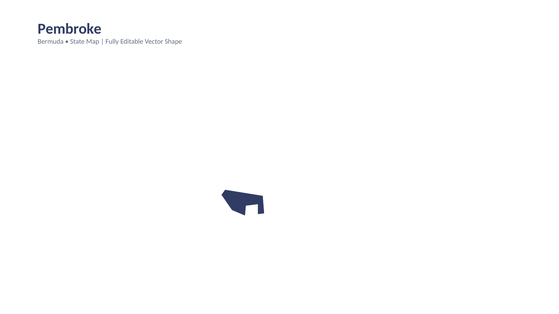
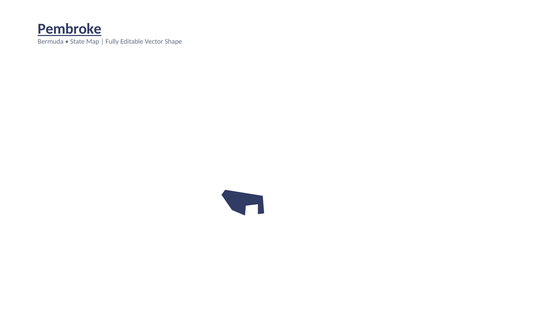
Pembroke underline: none -> present (70, 29)
